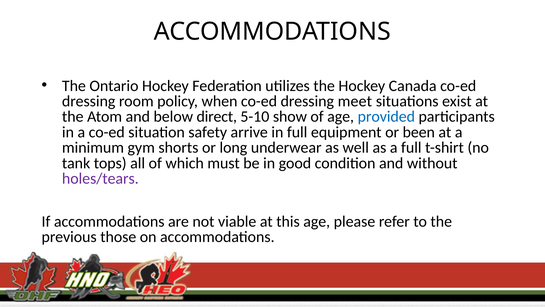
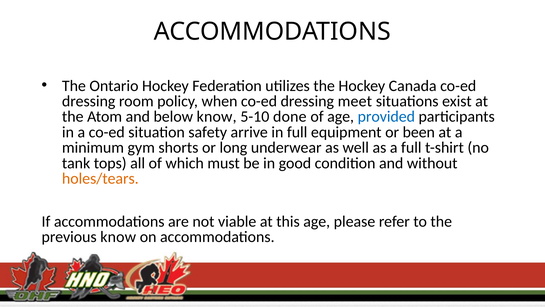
below direct: direct -> know (217, 117)
show: show -> done (290, 117)
holes/tears colour: purple -> orange (100, 178)
previous those: those -> know (118, 237)
